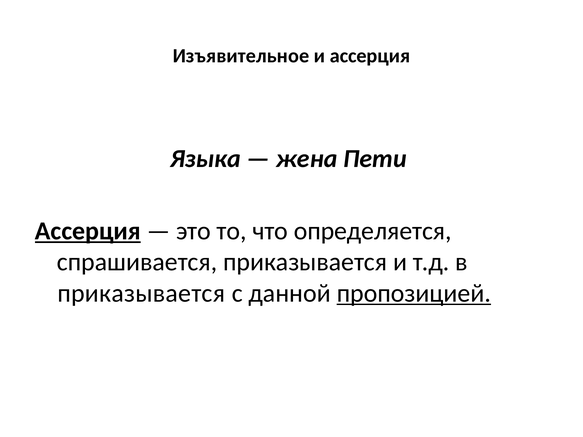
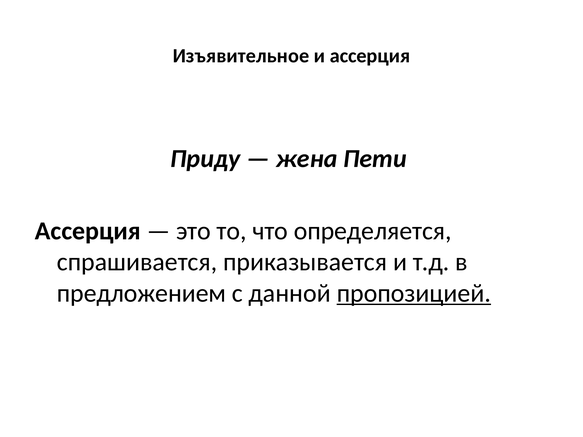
Языка: Языка -> Приду (205, 159)
Ассерция underline: present -> none (88, 231)
приказывается: приказывается -> предложением (141, 293)
